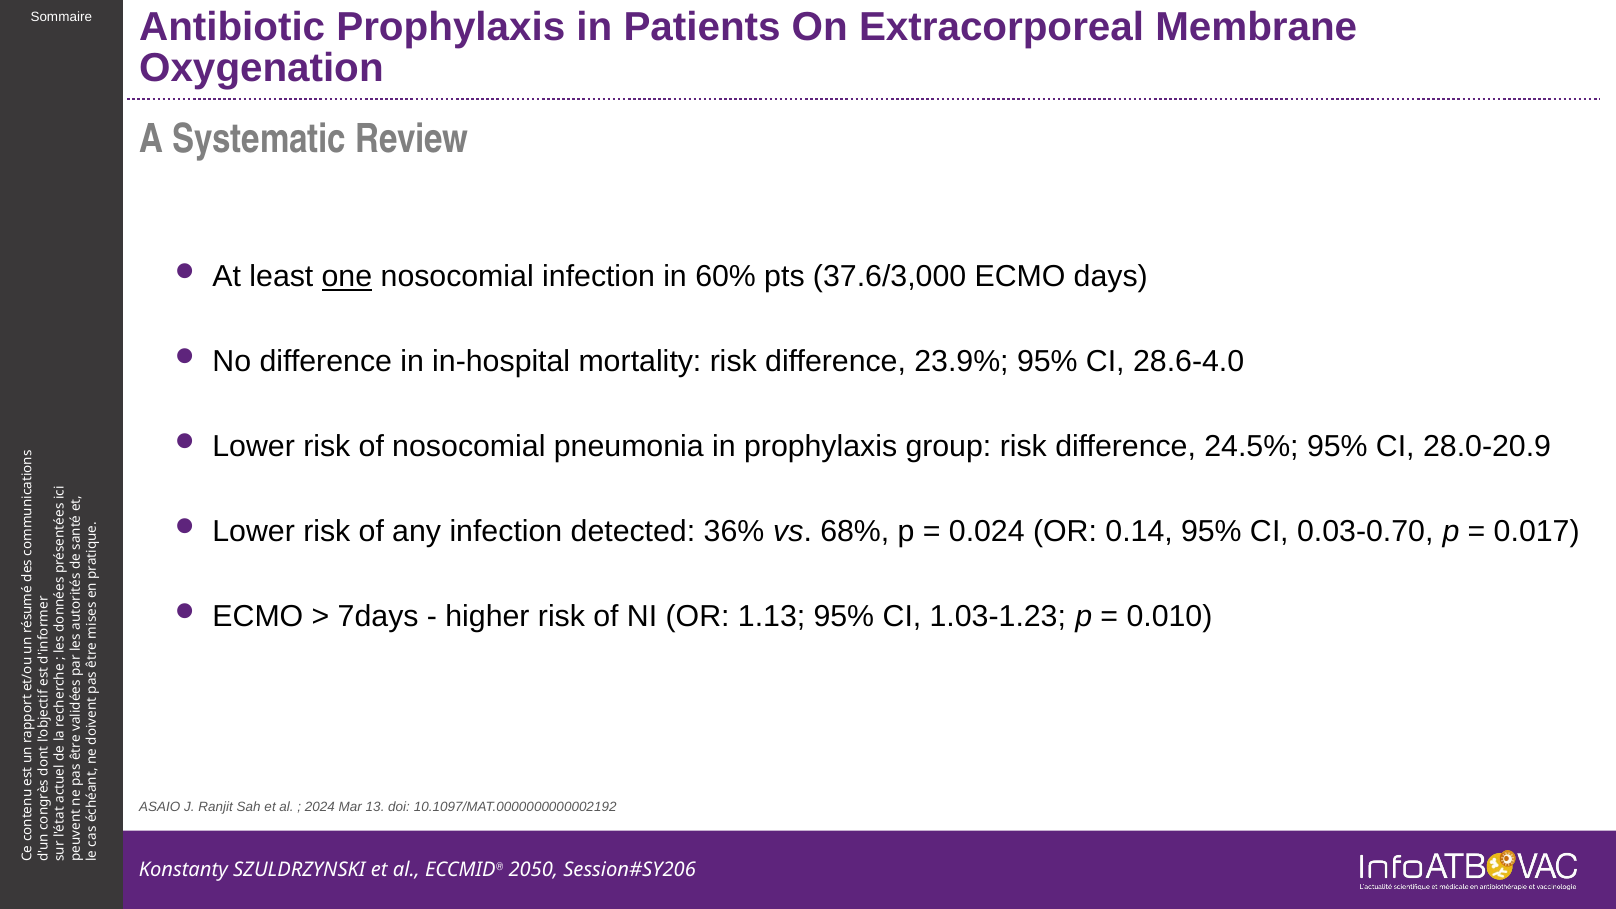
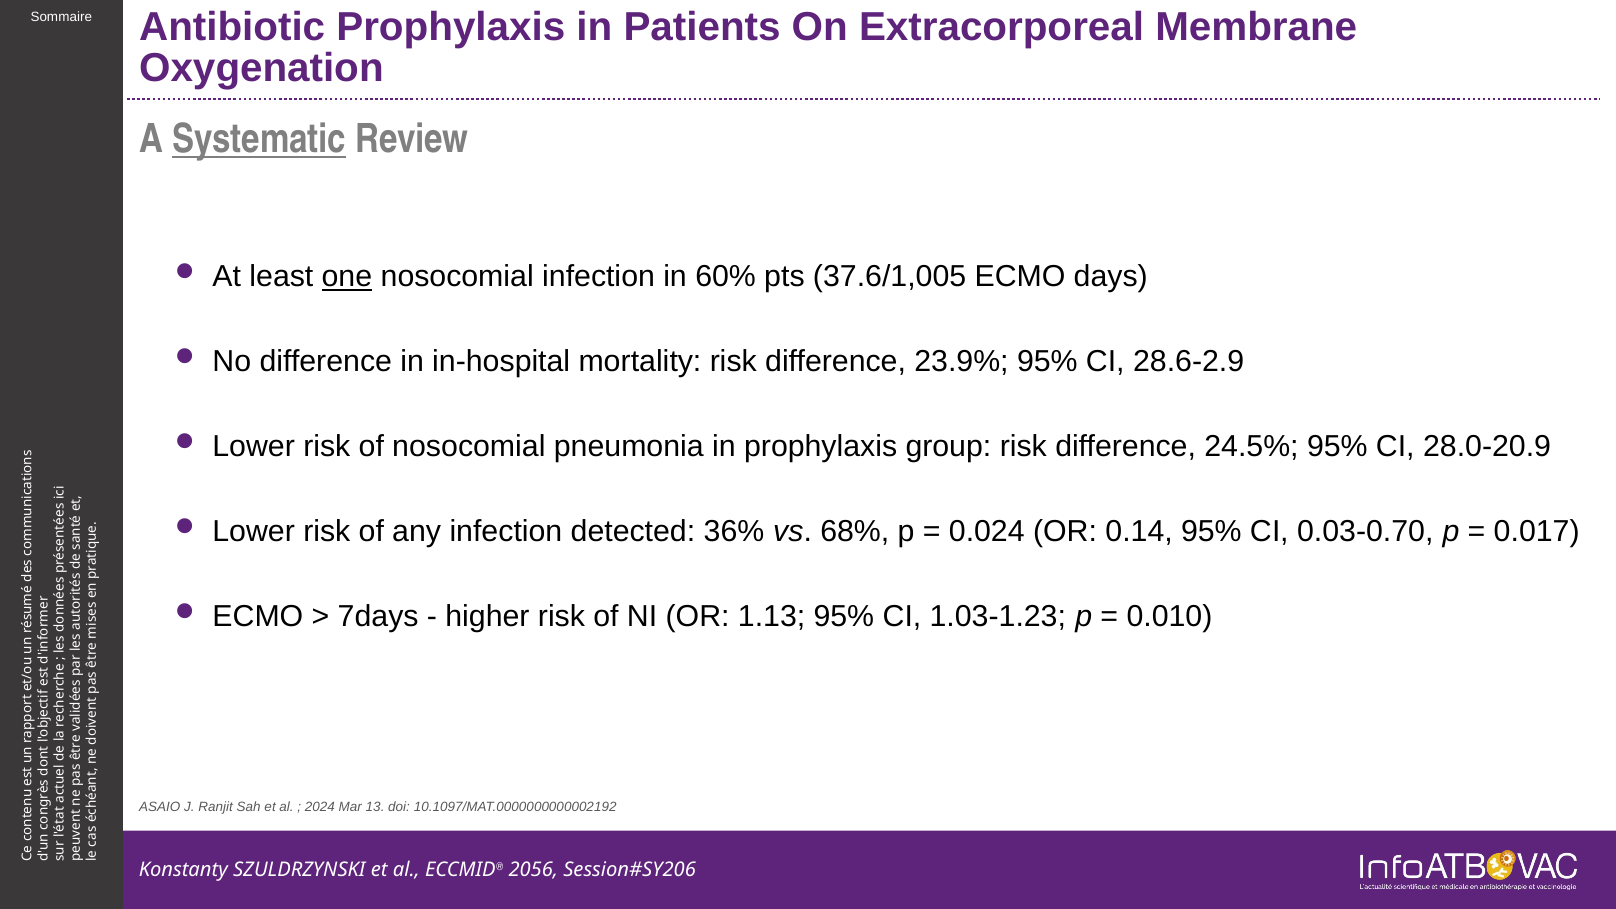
Systematic underline: none -> present (259, 140)
37.6/3,000: 37.6/3,000 -> 37.6/1,005 (890, 277)
28.6-4.0: 28.6-4.0 -> 28.6-2.9 (1189, 362)
2050: 2050 -> 2056 (533, 870)
